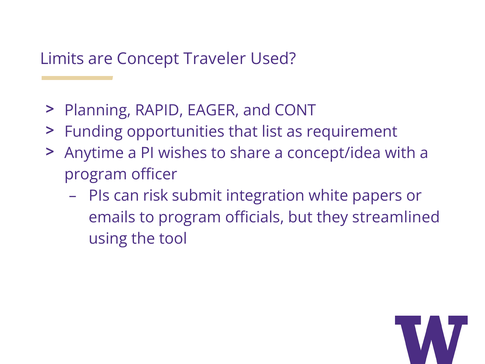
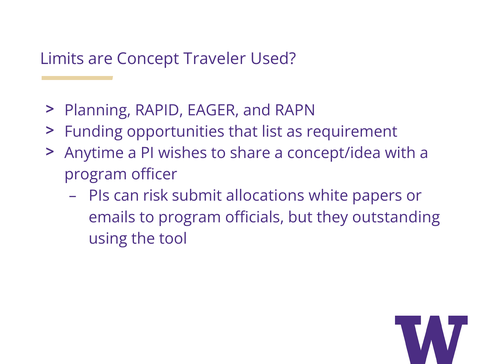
CONT: CONT -> RAPN (295, 110)
integration: integration -> allocations (265, 196)
streamlined: streamlined -> outstanding (396, 217)
